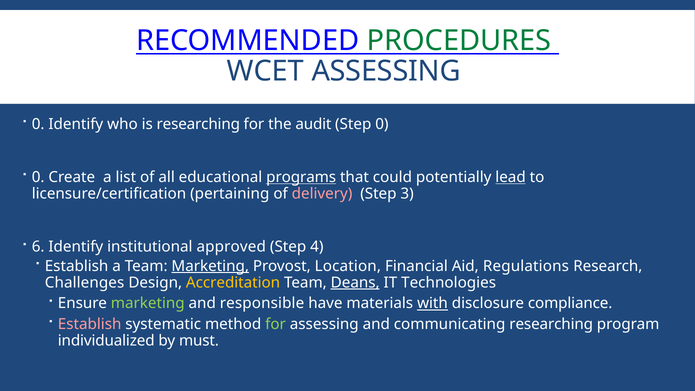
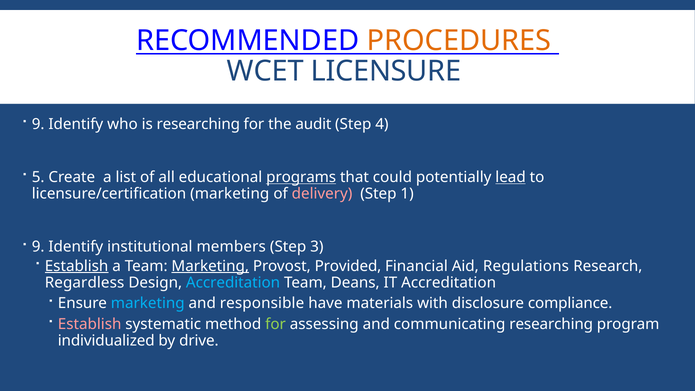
PROCEDURES colour: green -> orange (459, 41)
WCET ASSESSING: ASSESSING -> LICENSURE (386, 71)
0: 0 -> 9 (38, 124)
Step 0: 0 -> 4 (382, 124)
0: 0 -> 5 (38, 177)
licensure/certification pertaining: pertaining -> marketing (230, 194)
3: 3 -> 1 (407, 194)
6: 6 -> 9 (38, 247)
approved: approved -> members (231, 247)
4: 4 -> 3 (317, 247)
Establish underline: none -> present (77, 266)
Location: Location -> Provided (348, 266)
Challenges: Challenges -> Regardless (85, 282)
Accreditation colour: yellow -> light blue (233, 282)
Deans underline: present -> none (355, 282)
IT Technologies: Technologies -> Accreditation (449, 282)
marketing colour: light green -> light blue (148, 303)
with underline: present -> none (433, 303)
must: must -> drive (199, 340)
